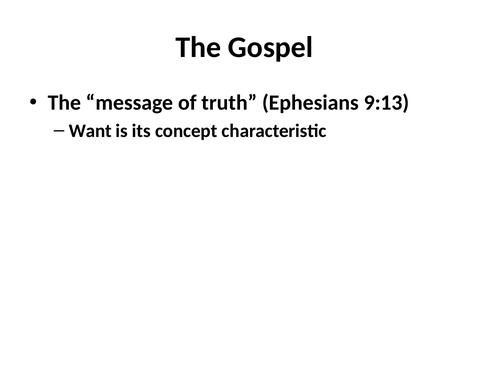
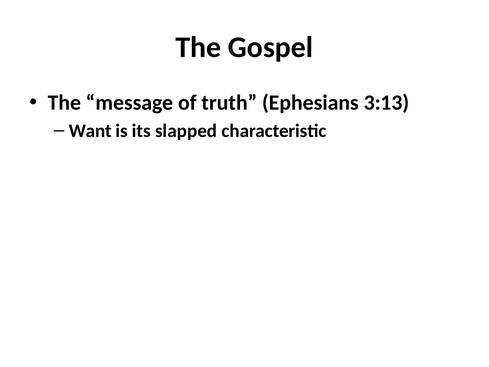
9:13: 9:13 -> 3:13 (387, 103)
concept: concept -> slapped (186, 131)
